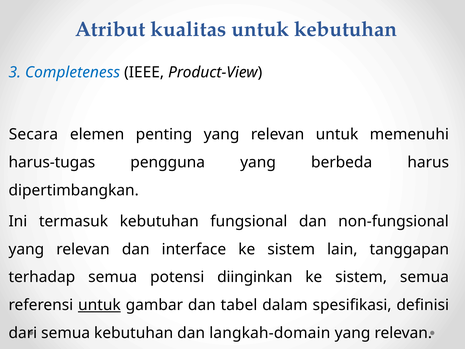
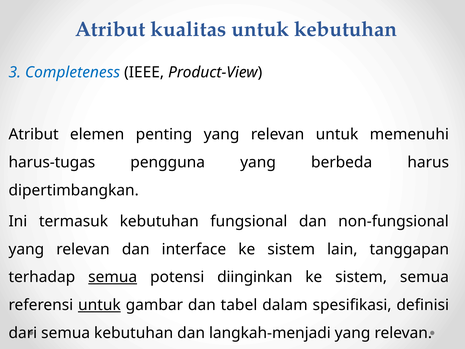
Secara: Secara -> Atribut (34, 134)
semua underline: none -> present (113, 277)
langkah-domain: langkah-domain -> langkah-menjadi (270, 333)
